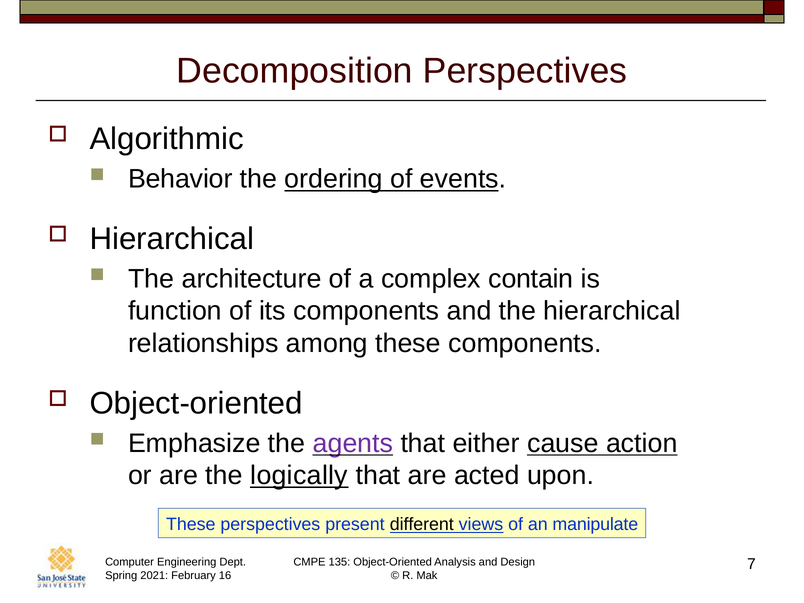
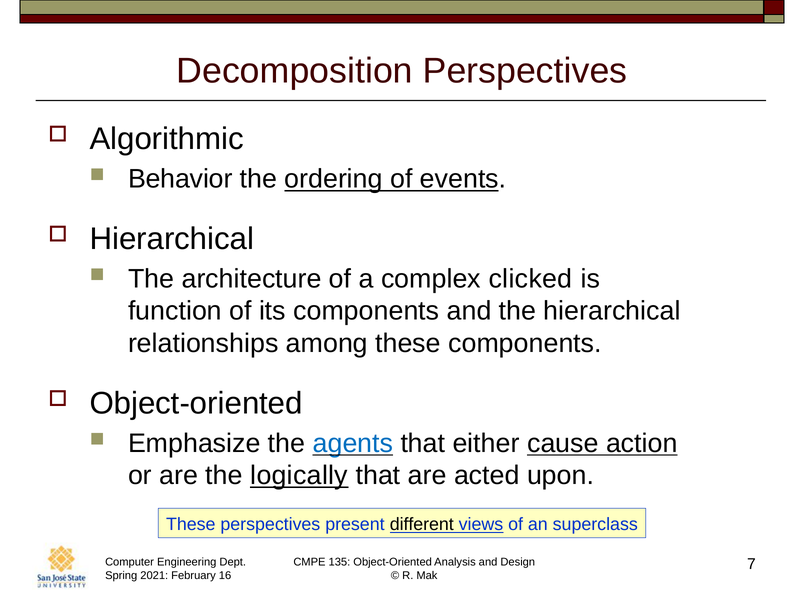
contain: contain -> clicked (531, 279)
agents colour: purple -> blue (353, 443)
manipulate: manipulate -> superclass (595, 524)
